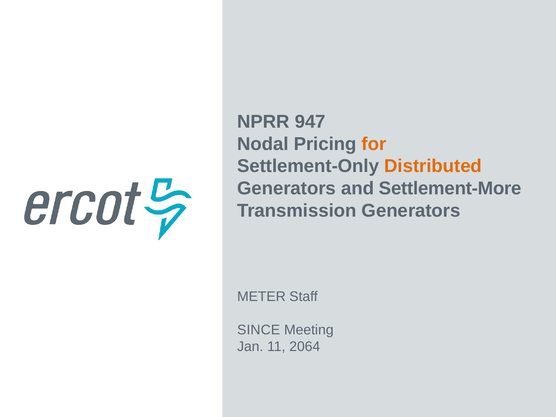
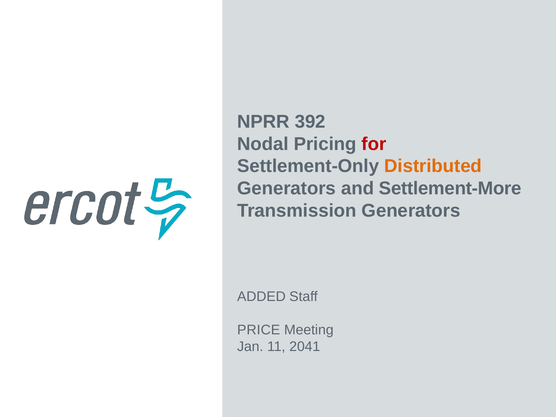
947: 947 -> 392 (310, 122)
for colour: orange -> red (374, 144)
METER: METER -> ADDED (261, 297)
SINCE: SINCE -> PRICE (259, 330)
2064: 2064 -> 2041 (305, 347)
